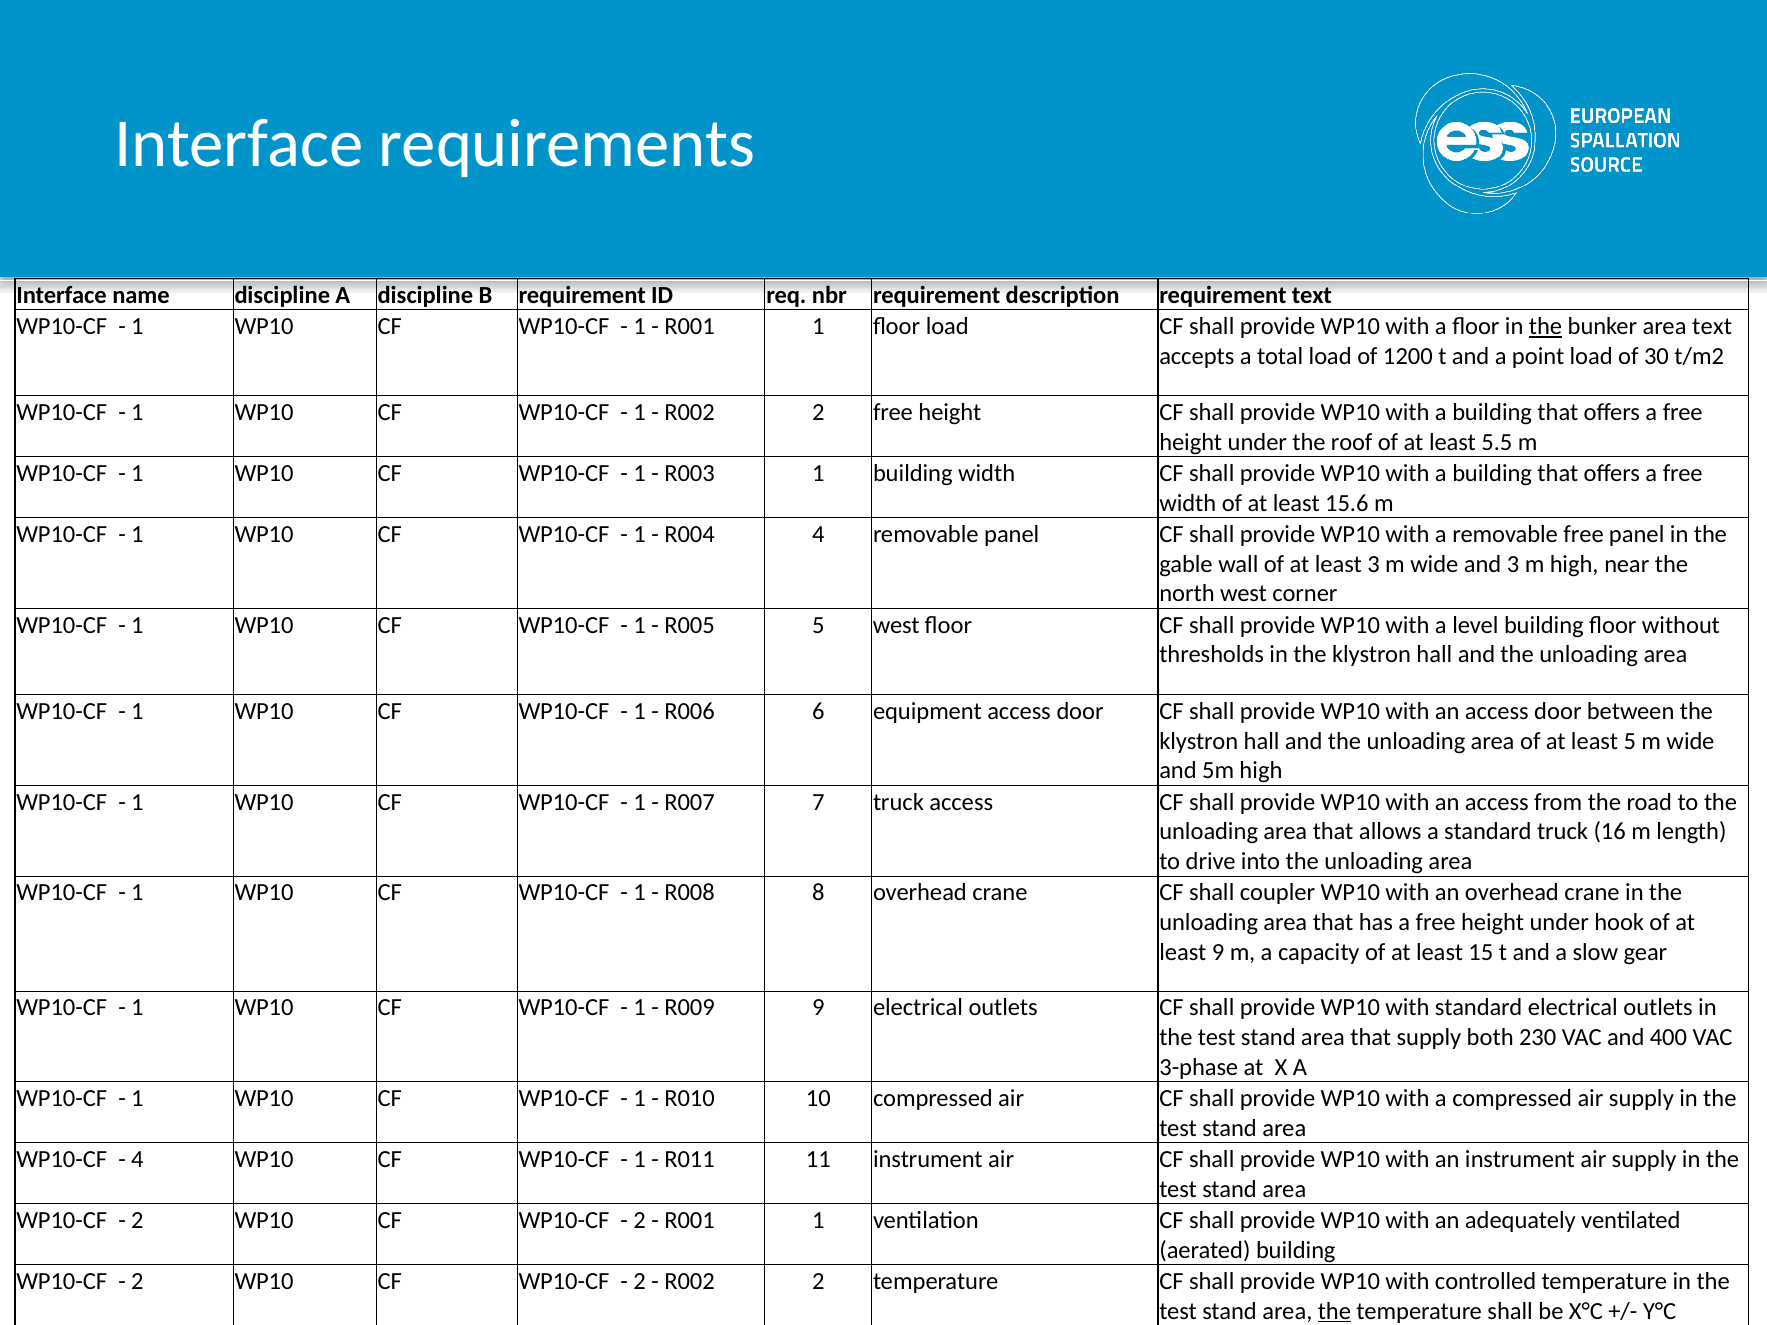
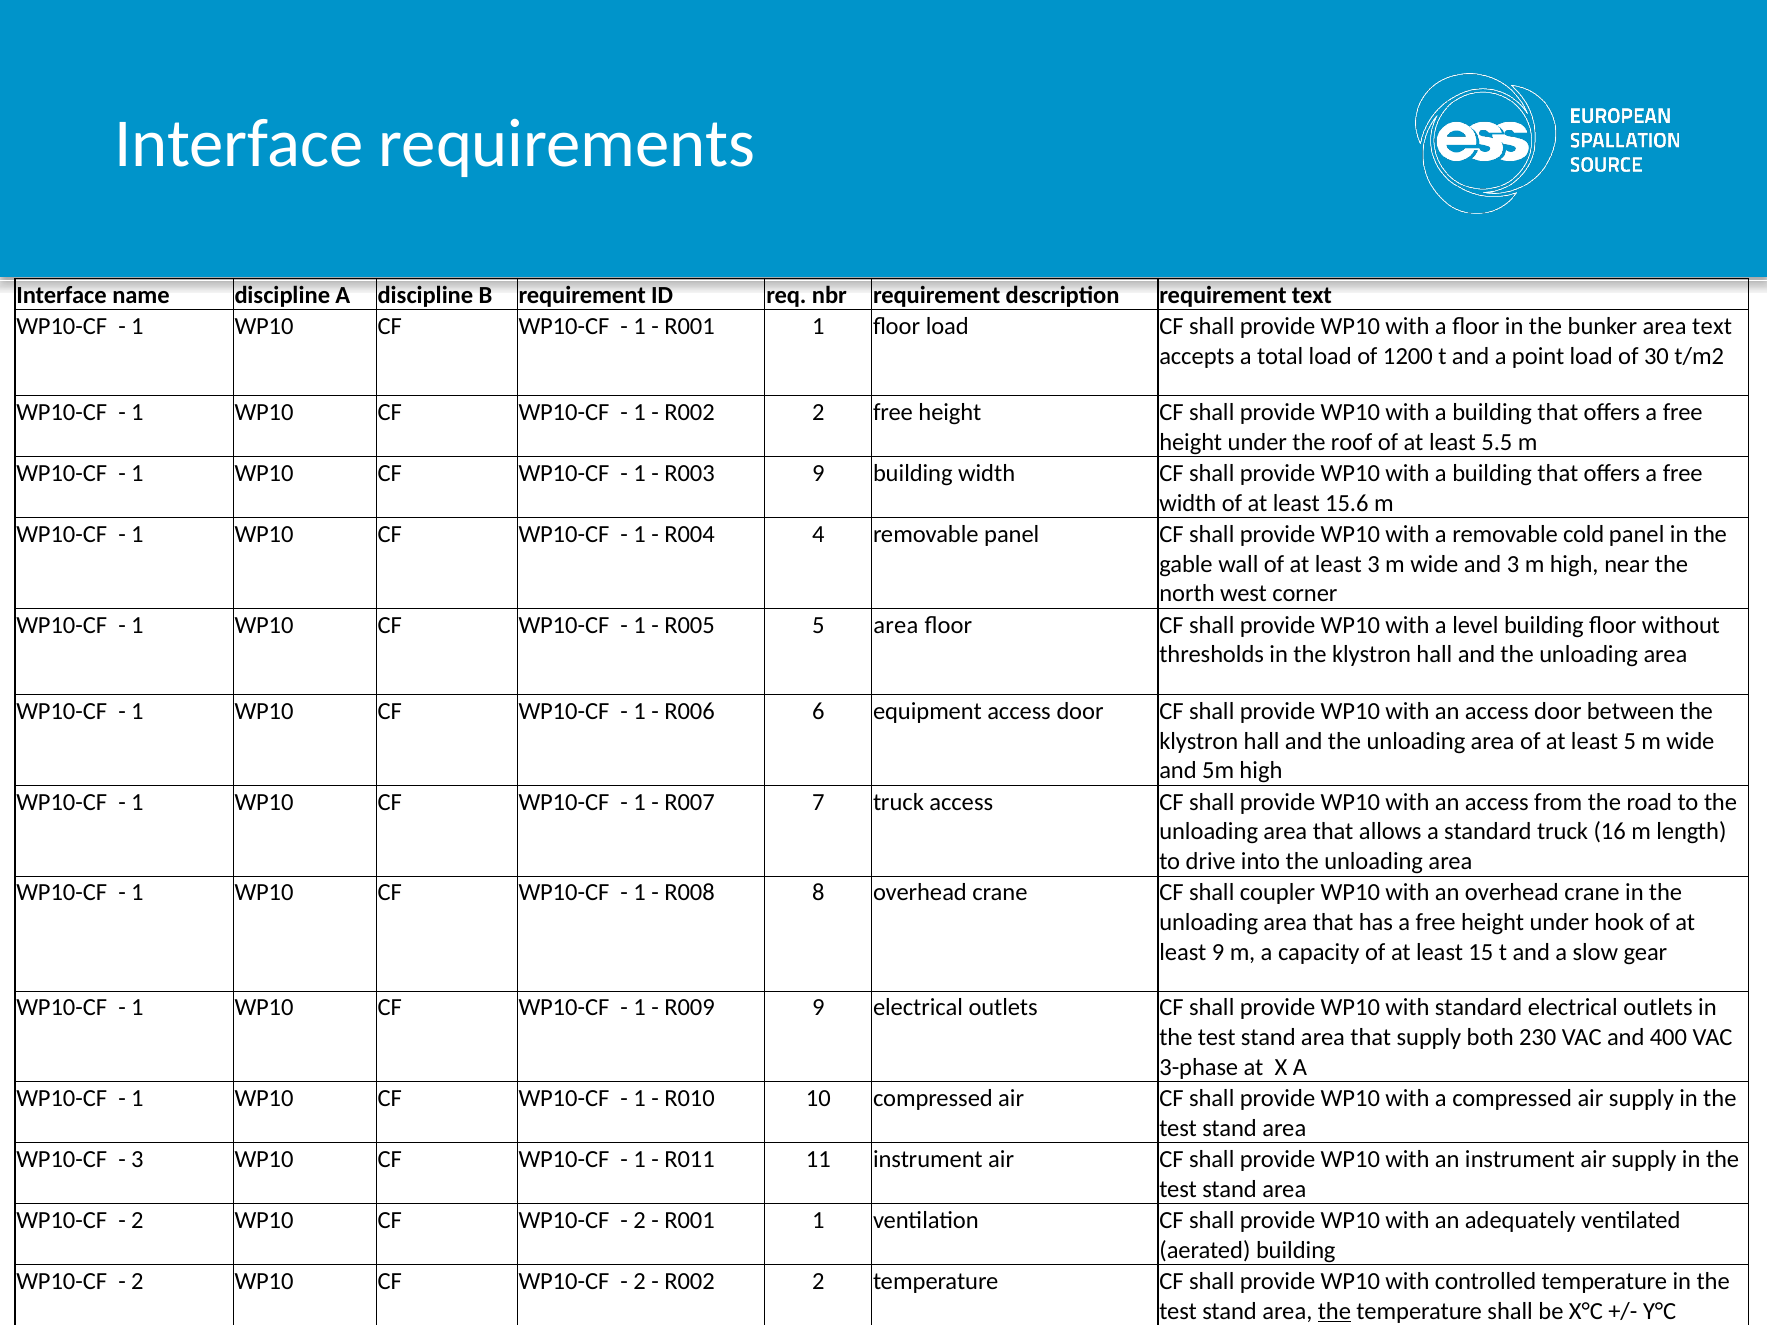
the underline: present -> none (1546, 326)
R003 1: 1 -> 9 (818, 473)
removable free: free -> cold (1584, 534)
5 west: west -> area (896, 625)
4: 4 -> 3 (137, 1160)
